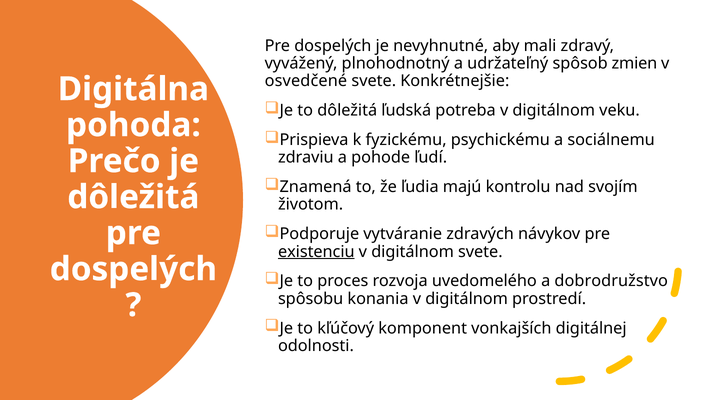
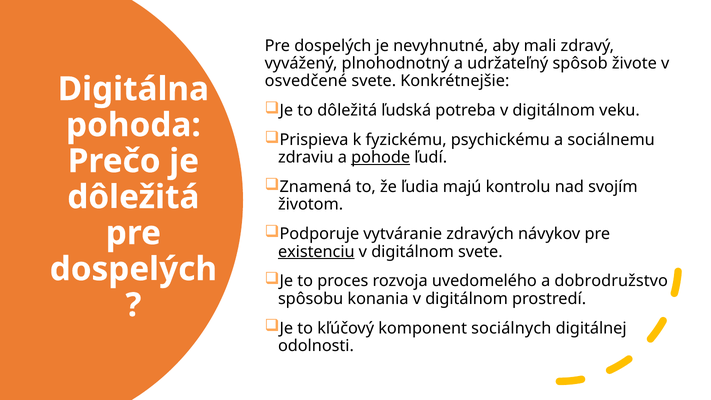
zmien: zmien -> živote (634, 63)
pohode underline: none -> present (381, 158)
vonkajších: vonkajších -> sociálnych (511, 328)
